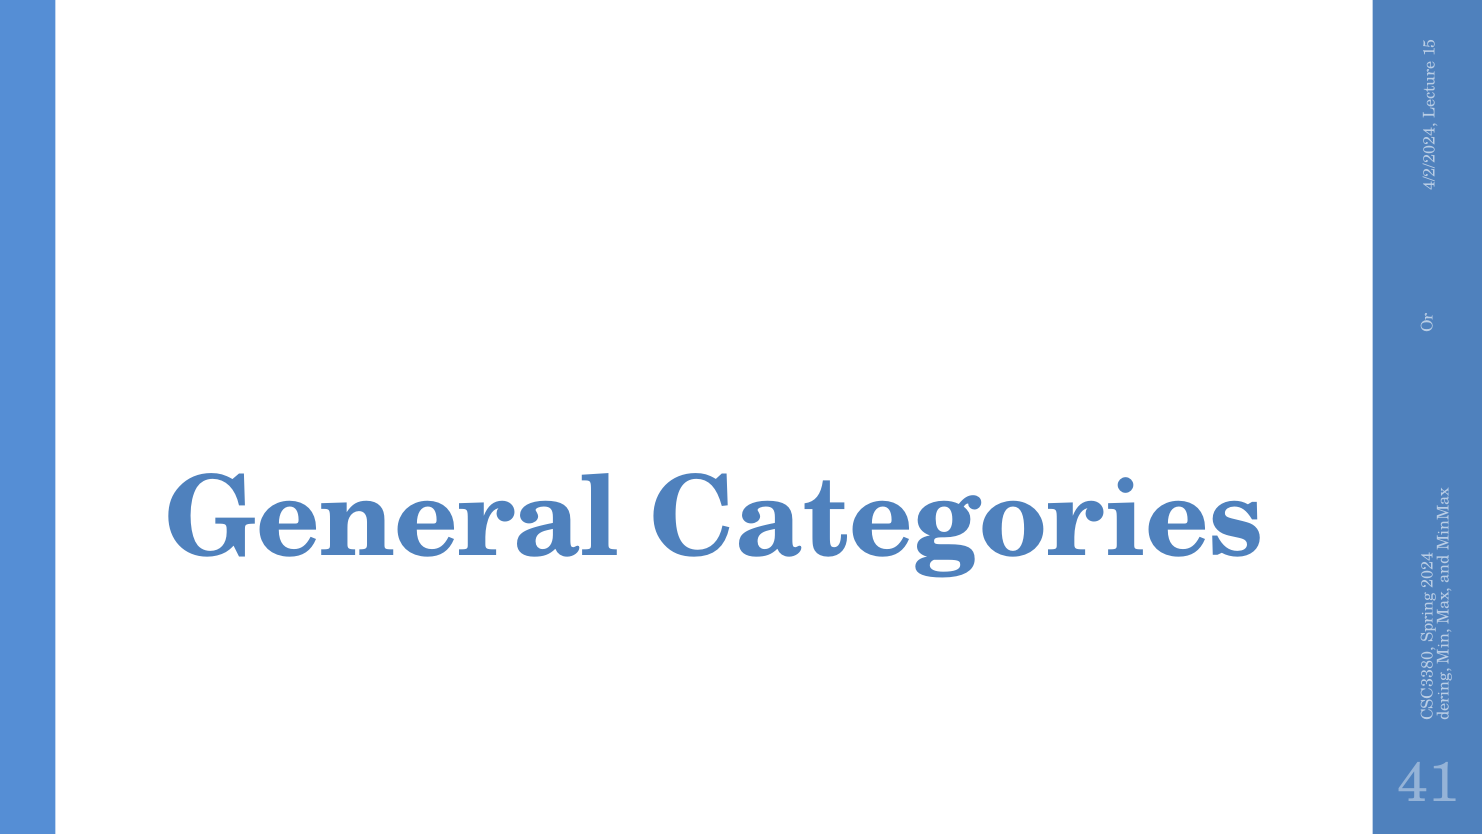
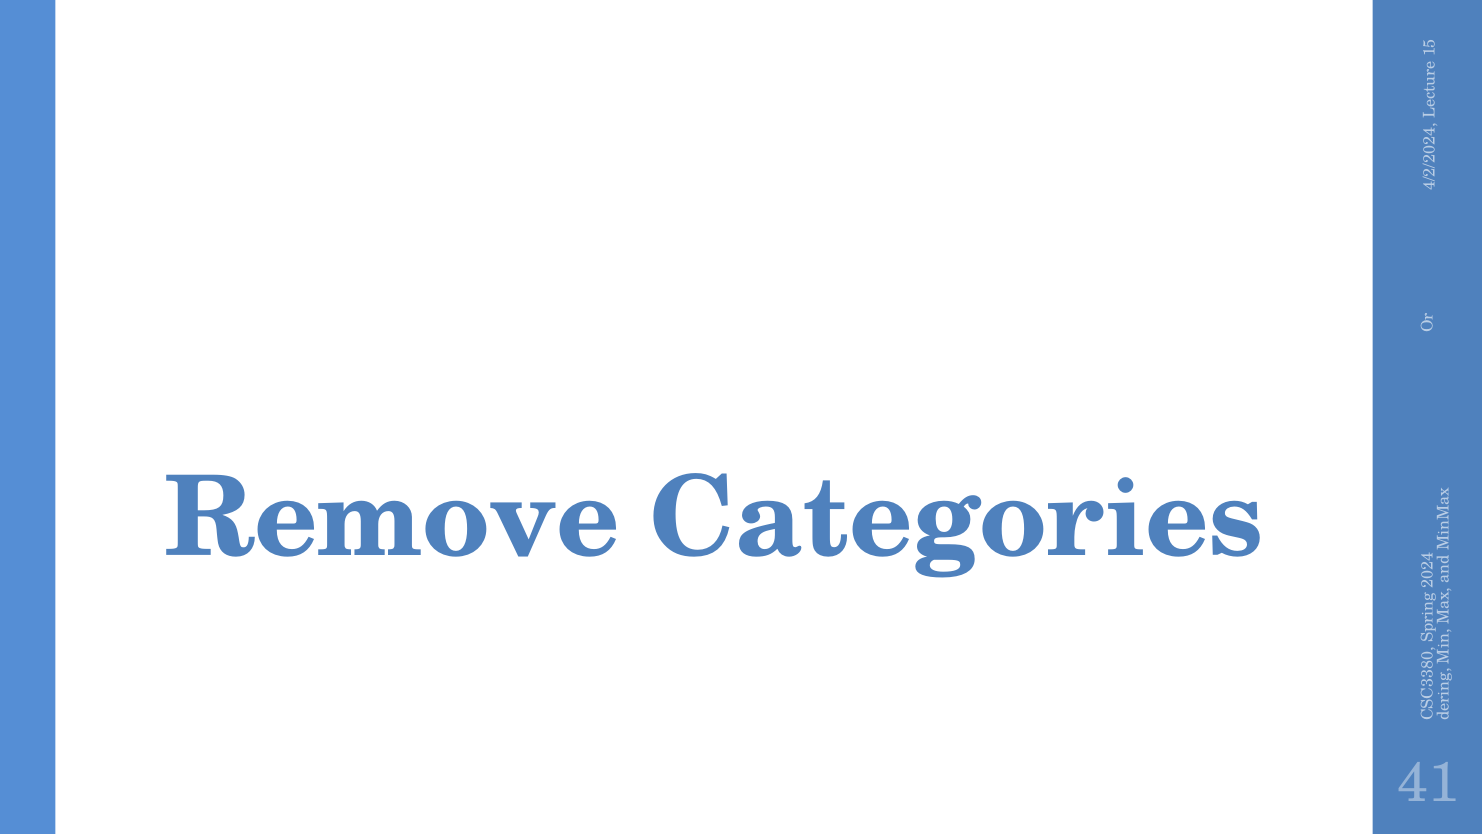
General: General -> Remove (392, 519)
